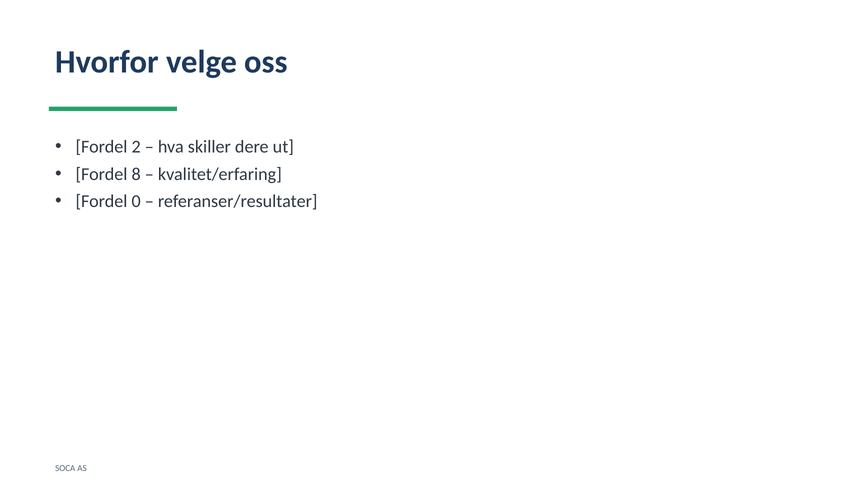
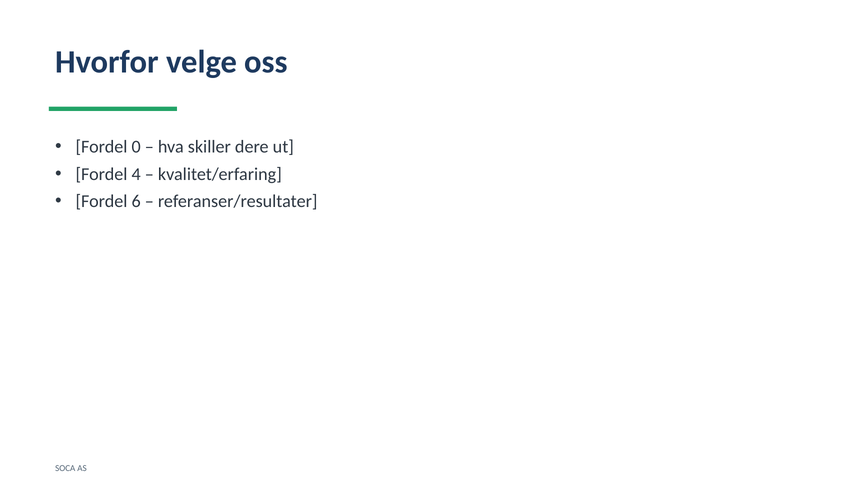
2: 2 -> 0 (136, 147)
8: 8 -> 4 (136, 174)
0: 0 -> 6 (136, 201)
